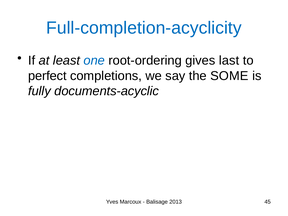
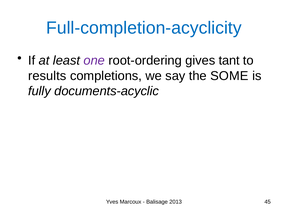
one colour: blue -> purple (94, 60)
last: last -> tant (229, 60)
perfect: perfect -> results (47, 76)
